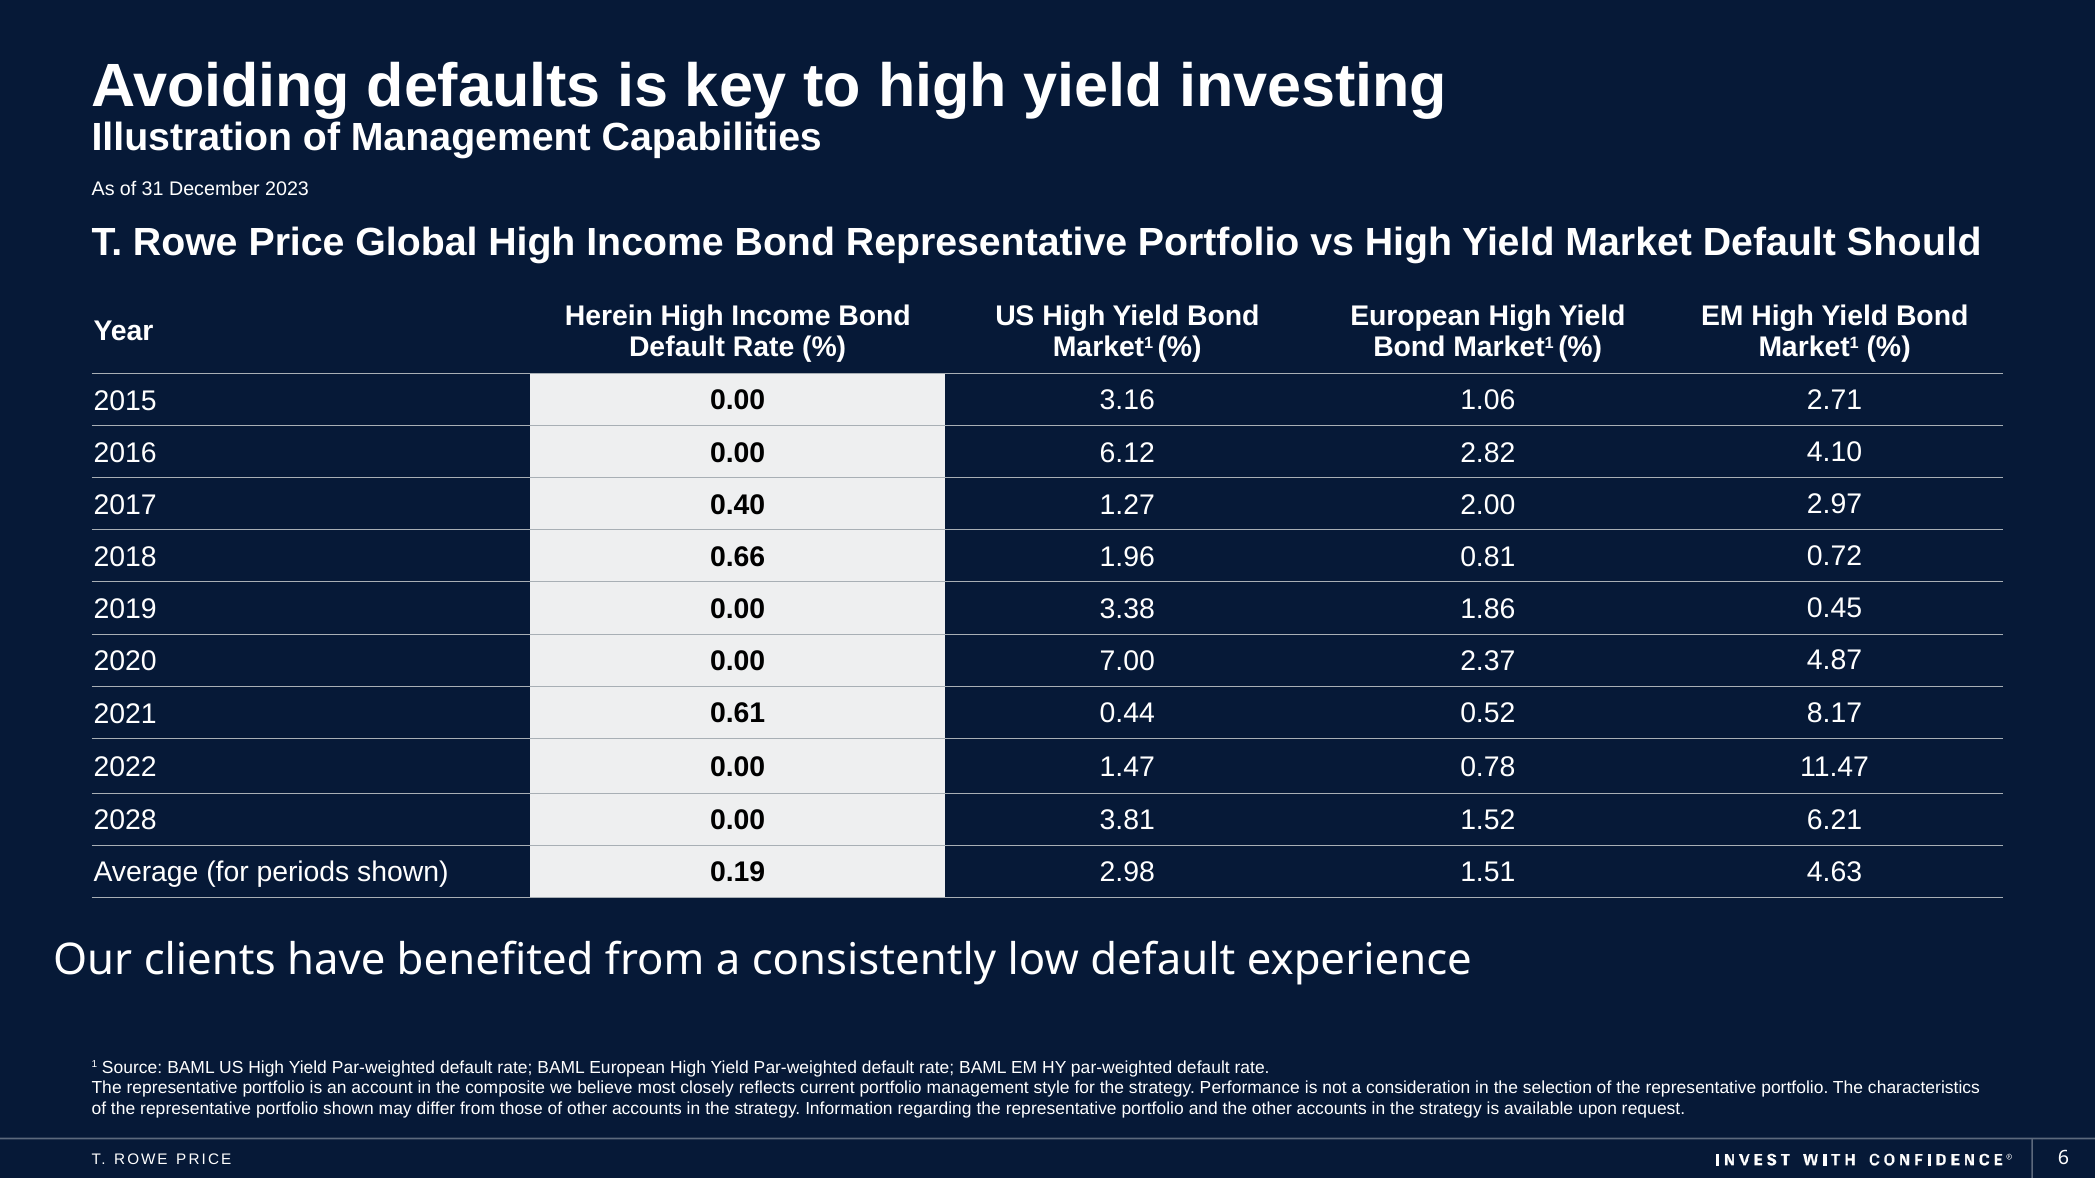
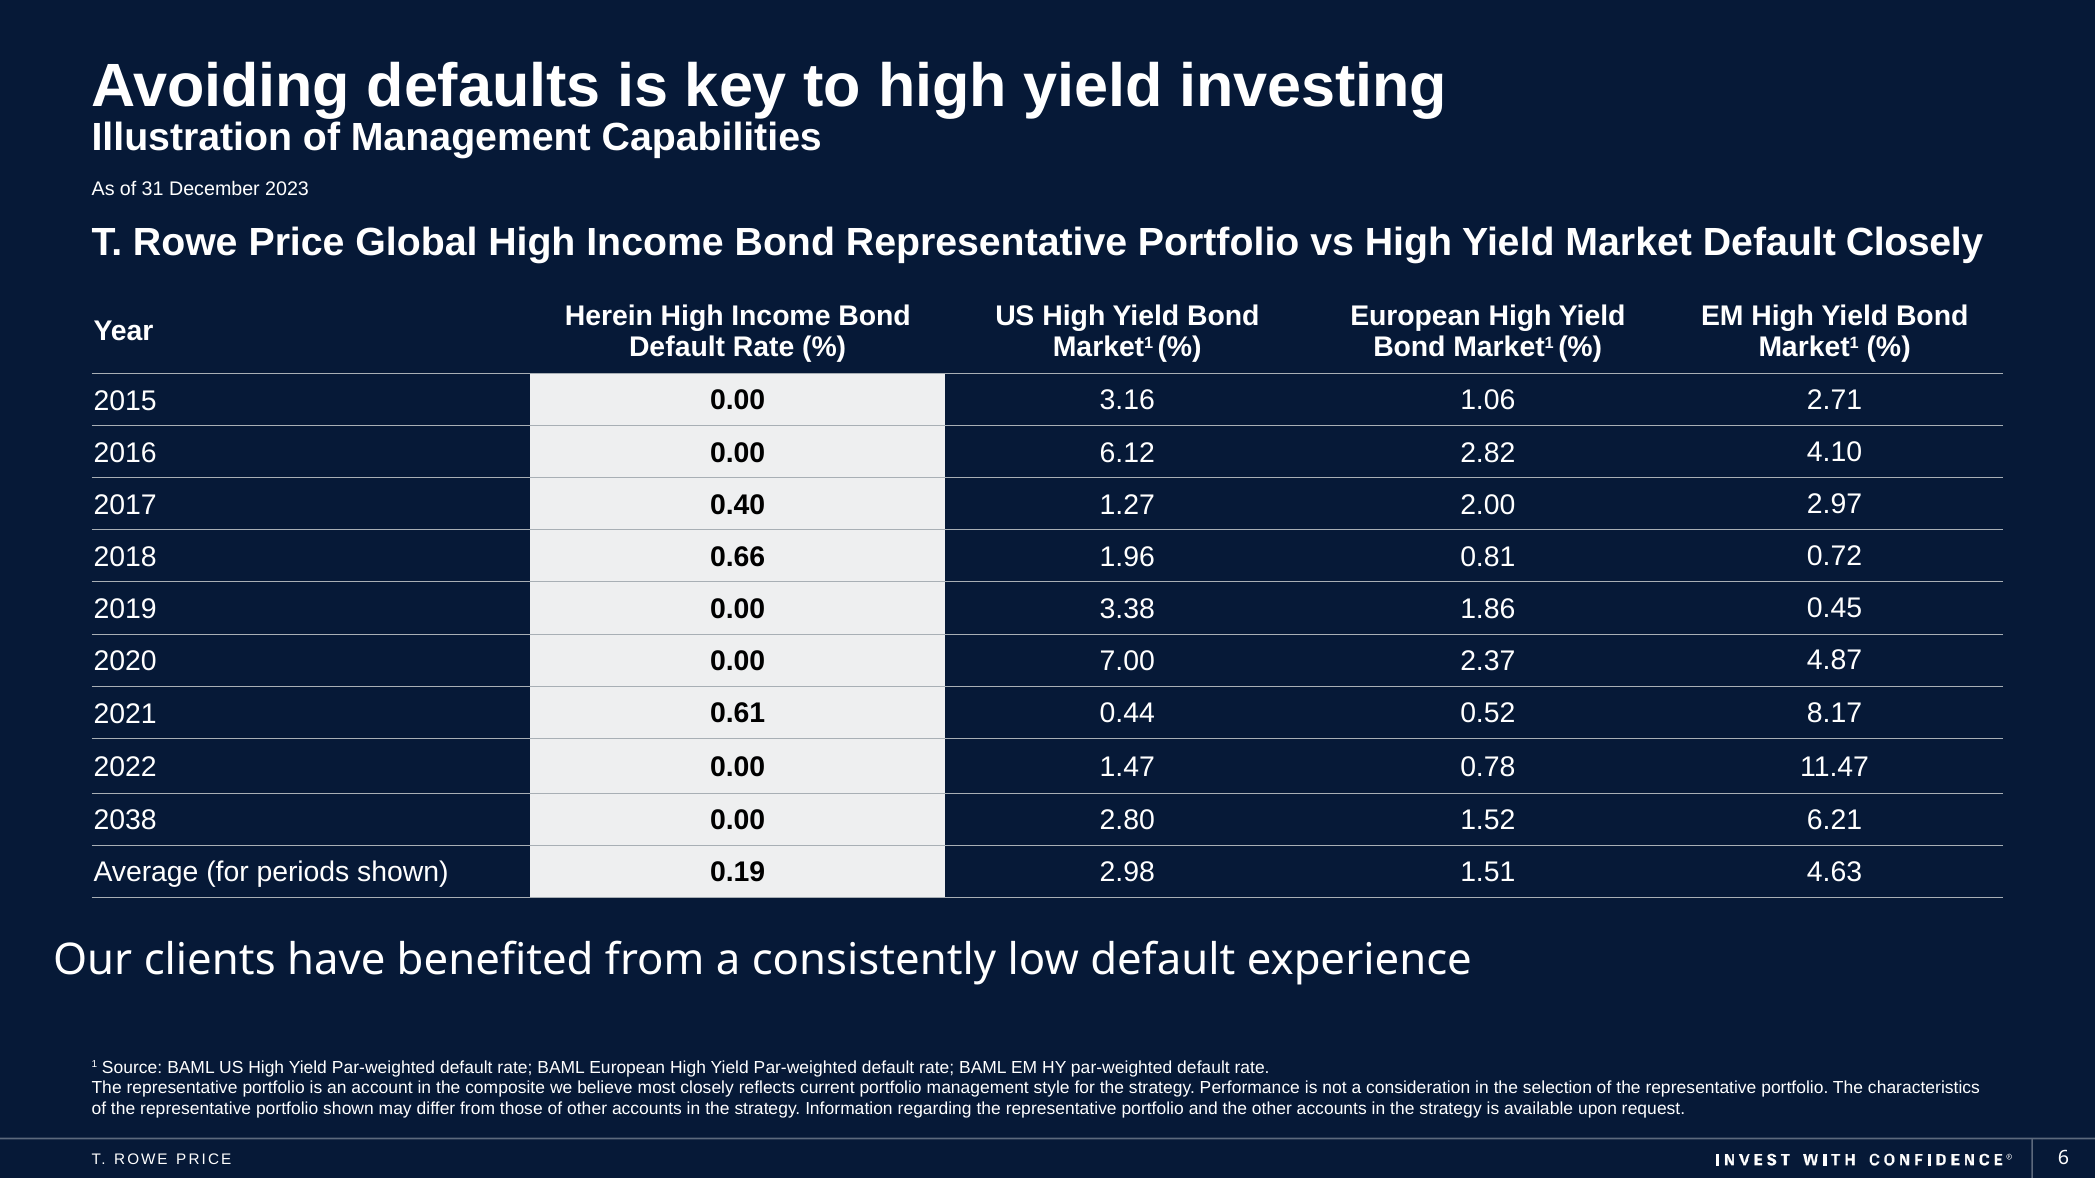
Default Should: Should -> Closely (1915, 242)
2028: 2028 -> 2038 (125, 821)
3.81: 3.81 -> 2.80 (1127, 821)
